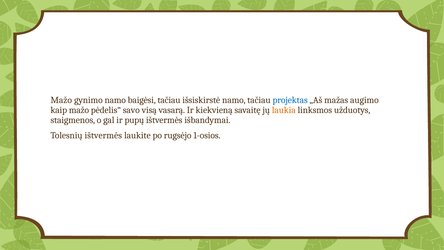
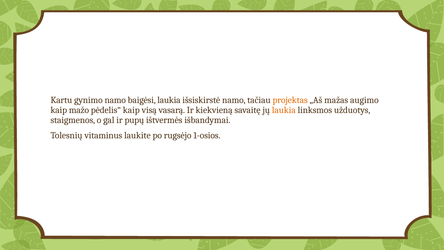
Mažo: Mažo -> Kartu (61, 100)
baigėsi tačiau: tačiau -> laukia (169, 100)
projektas colour: blue -> orange (290, 100)
pėdelis“ savo: savo -> kaip (131, 110)
Tolesnių ištvermės: ištvermės -> vitaminus (103, 135)
